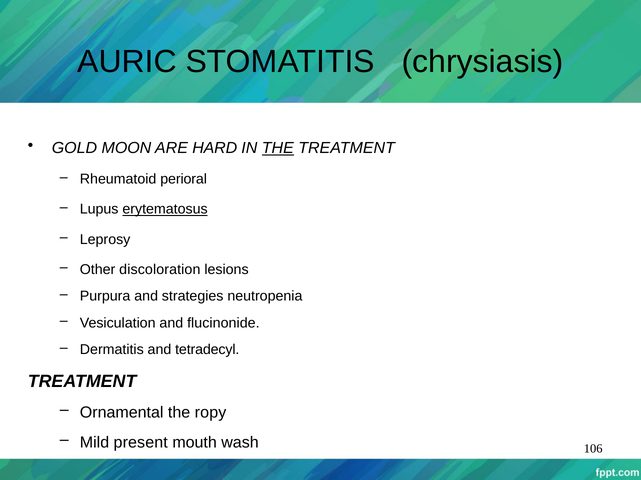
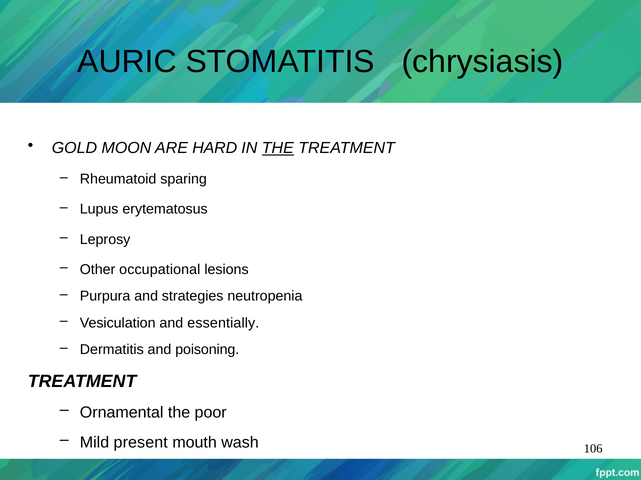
perioral: perioral -> sparing (184, 179)
erytematosus underline: present -> none (165, 210)
discoloration: discoloration -> occupational (160, 270)
flucinonide: flucinonide -> essentially (223, 324)
tetradecyl: tetradecyl -> poisoning (207, 350)
ropy: ropy -> poor (211, 413)
